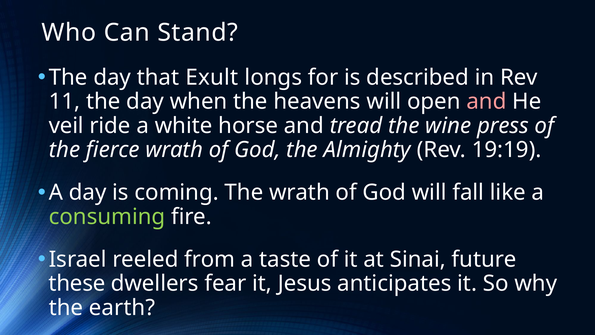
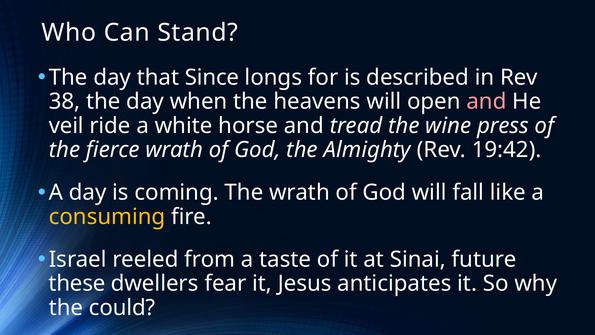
Exult: Exult -> Since (212, 77)
11: 11 -> 38 (65, 101)
19:19: 19:19 -> 19:42 (507, 150)
consuming colour: light green -> yellow (107, 217)
earth: earth -> could (122, 307)
